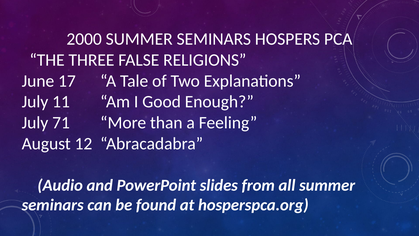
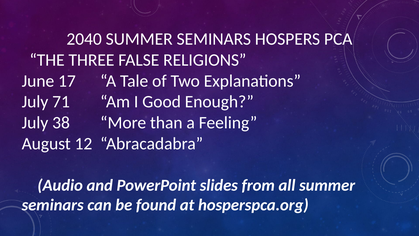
2000: 2000 -> 2040 (84, 39)
11: 11 -> 71 (61, 102)
71: 71 -> 38 (61, 123)
